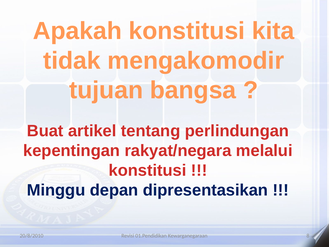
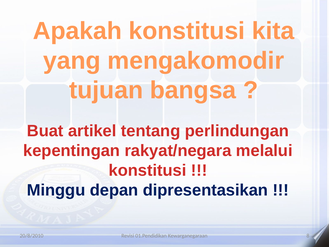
tidak: tidak -> yang (72, 61)
